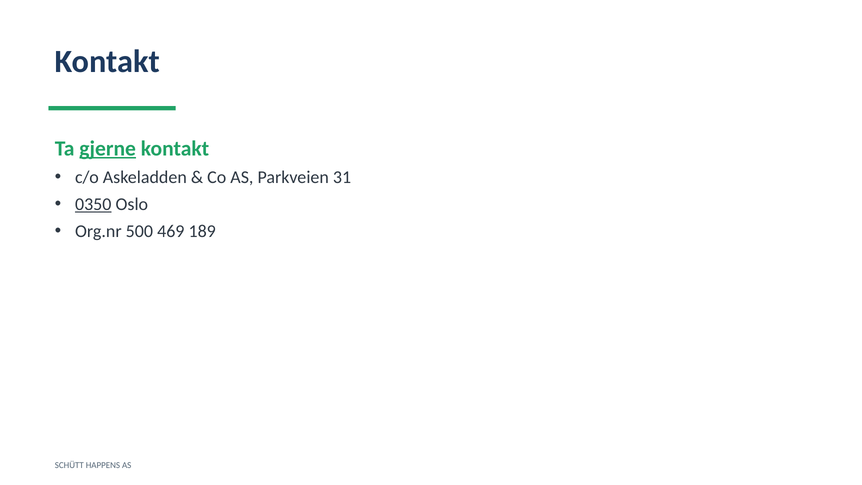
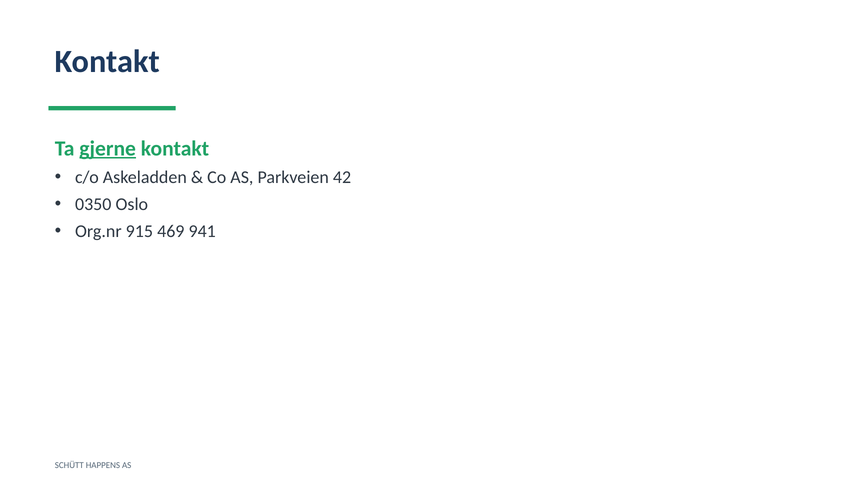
31: 31 -> 42 (342, 177)
0350 underline: present -> none (93, 204)
500: 500 -> 915 (139, 231)
189: 189 -> 941 (202, 231)
